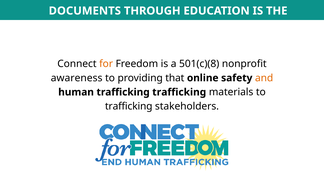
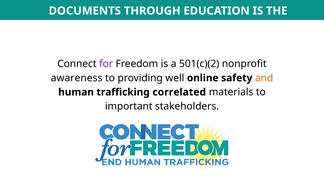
for colour: orange -> purple (106, 64)
501(c)(8: 501(c)(8 -> 501(c)(2 (199, 64)
that: that -> well (175, 78)
trafficking trafficking: trafficking -> correlated (179, 92)
trafficking: trafficking -> important (129, 106)
